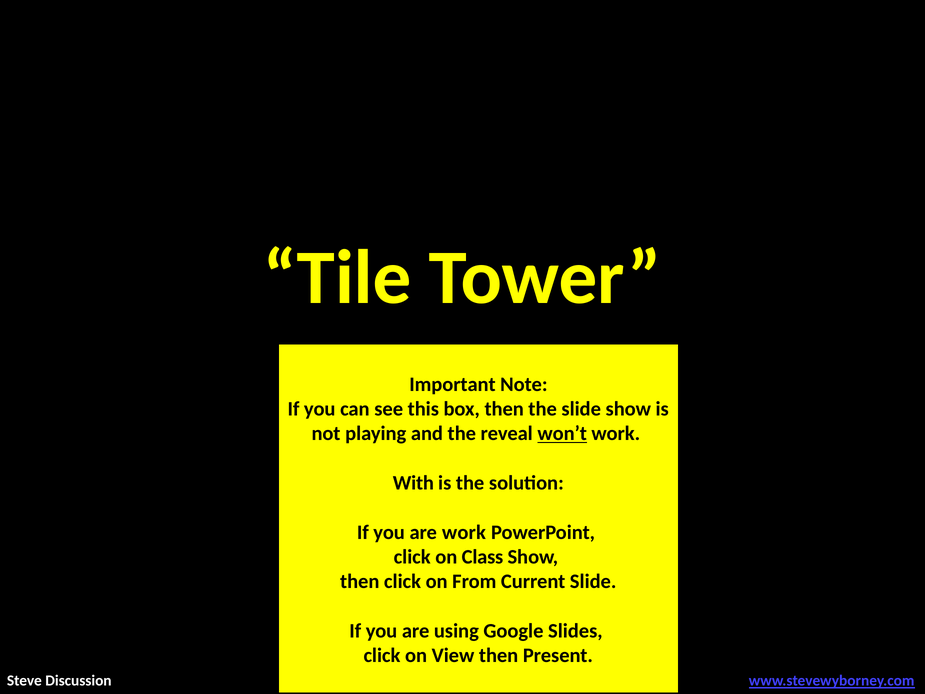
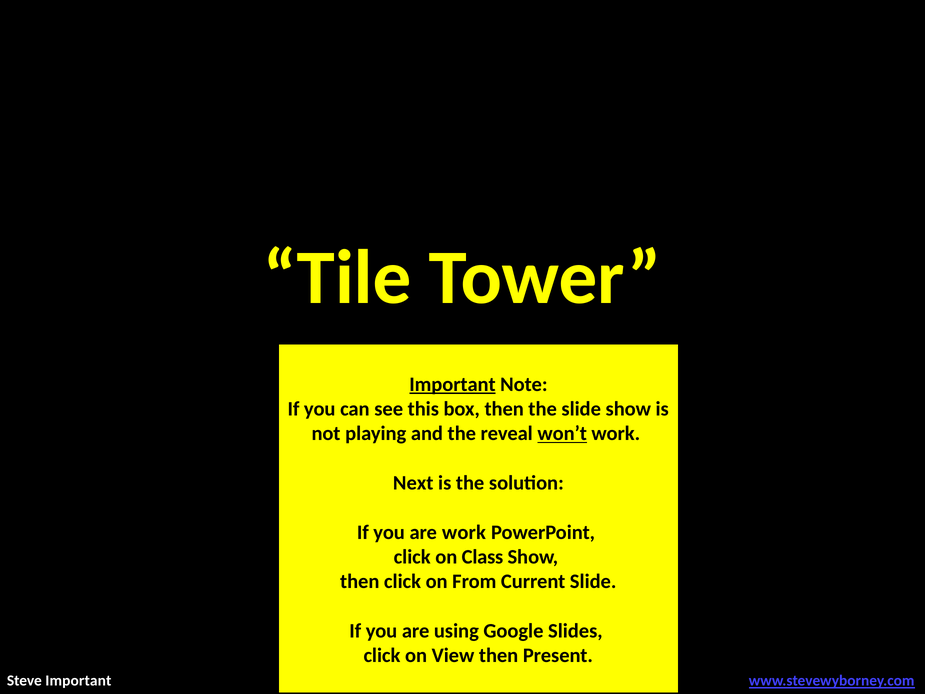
Important underline: none -> present (452, 384)
With: With -> Next (413, 483)
Steve Discussion: Discussion -> Important (78, 681)
